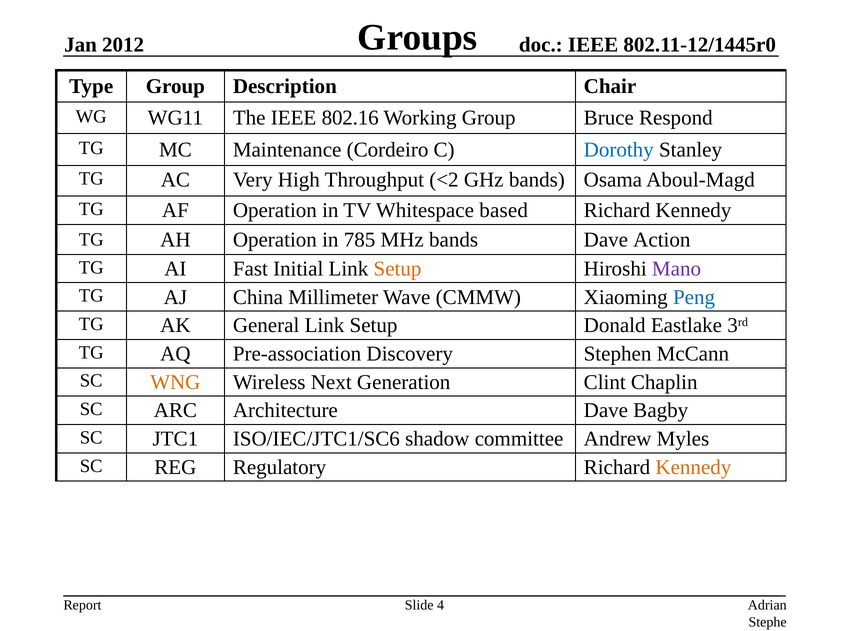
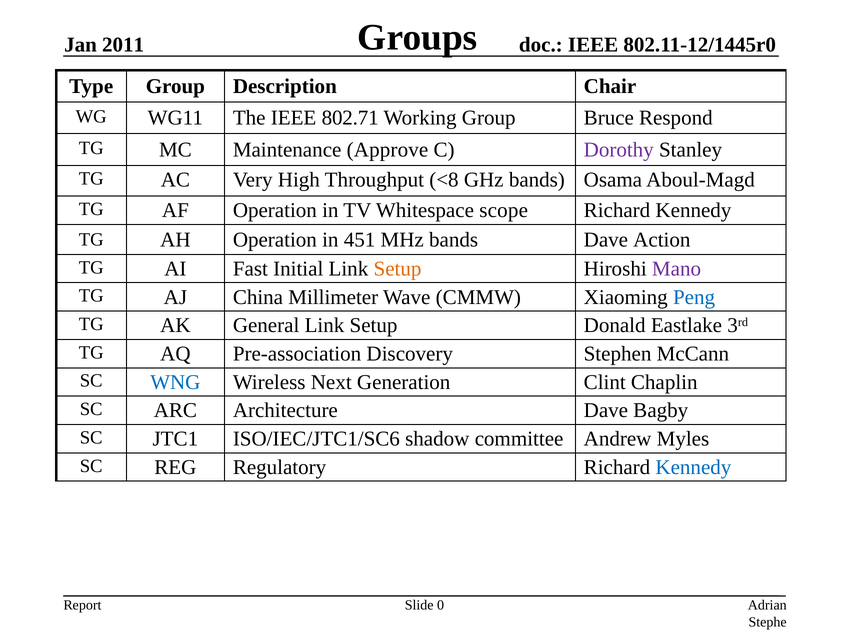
2012: 2012 -> 2011 (123, 45)
802.16: 802.16 -> 802.71 (350, 118)
Cordeiro: Cordeiro -> Approve (387, 150)
Dorothy colour: blue -> purple (619, 150)
<2: <2 -> <8 (444, 180)
based: based -> scope (504, 211)
785: 785 -> 451 (360, 240)
WNG colour: orange -> blue (175, 382)
Kennedy colour: orange -> blue (693, 468)
4: 4 -> 0 (441, 606)
